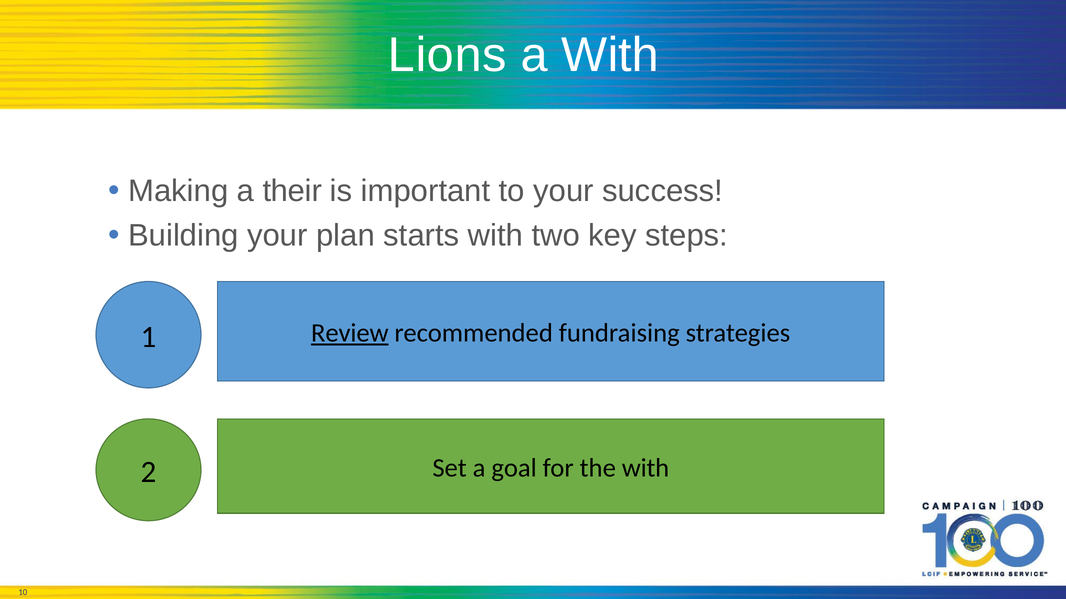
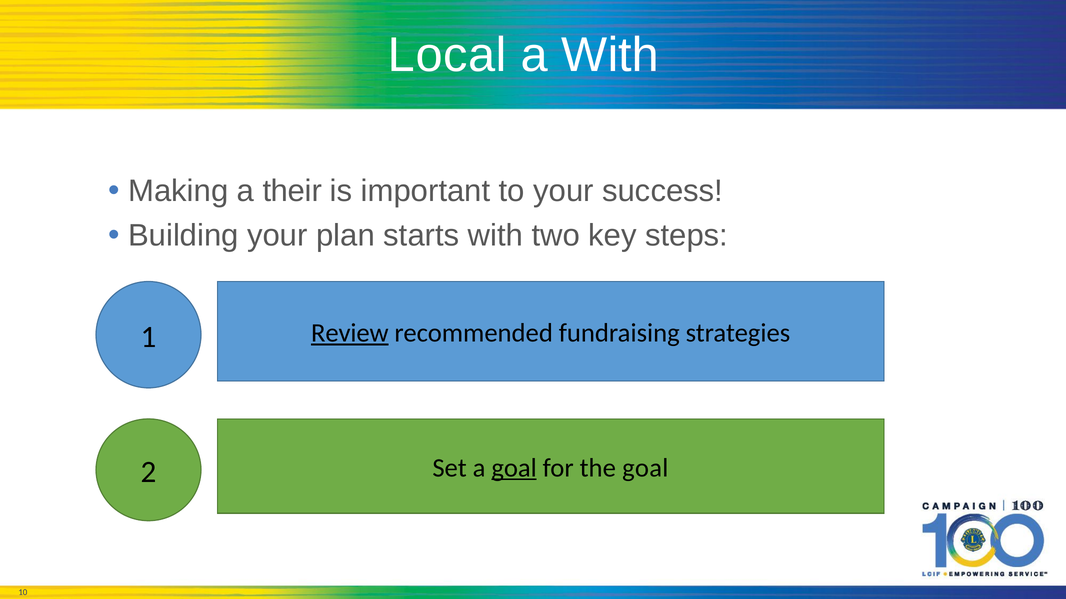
Lions: Lions -> Local (447, 55)
goal underline: none -> present (514, 468)
the with: with -> goal (645, 468)
